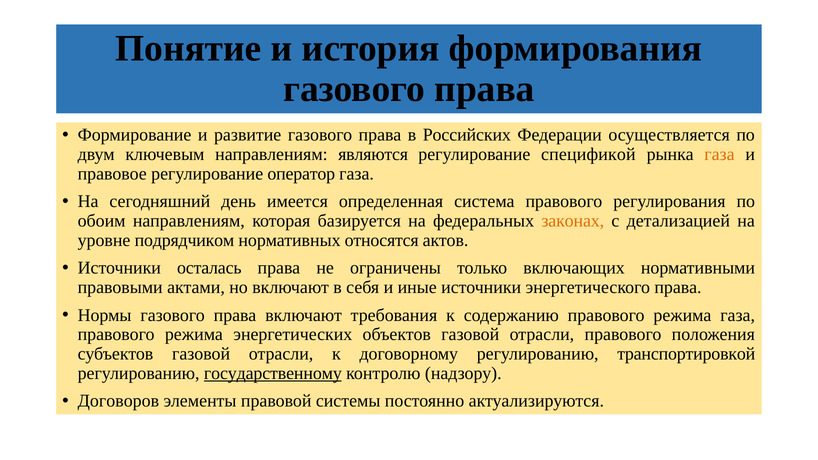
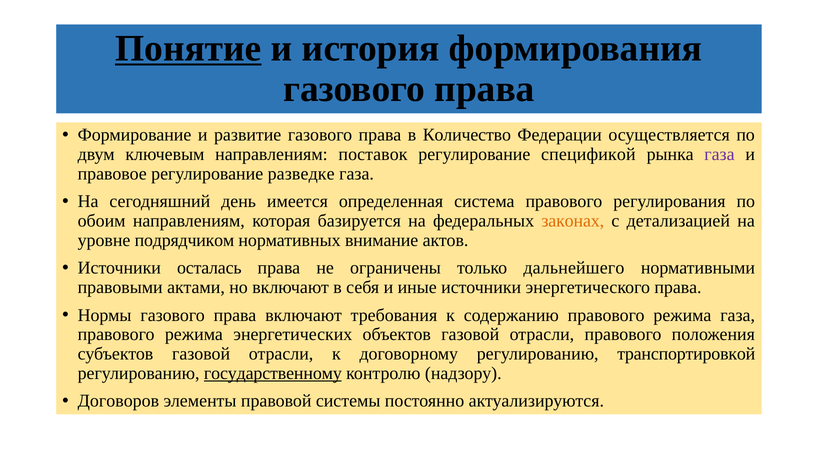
Понятие underline: none -> present (188, 48)
Российских: Российских -> Количество (467, 135)
являются: являются -> поставок (373, 154)
газа colour: orange -> purple (719, 154)
оператор: оператор -> разведке (301, 174)
относятся: относятся -> внимание (382, 240)
включающих: включающих -> дальнейшего (574, 268)
